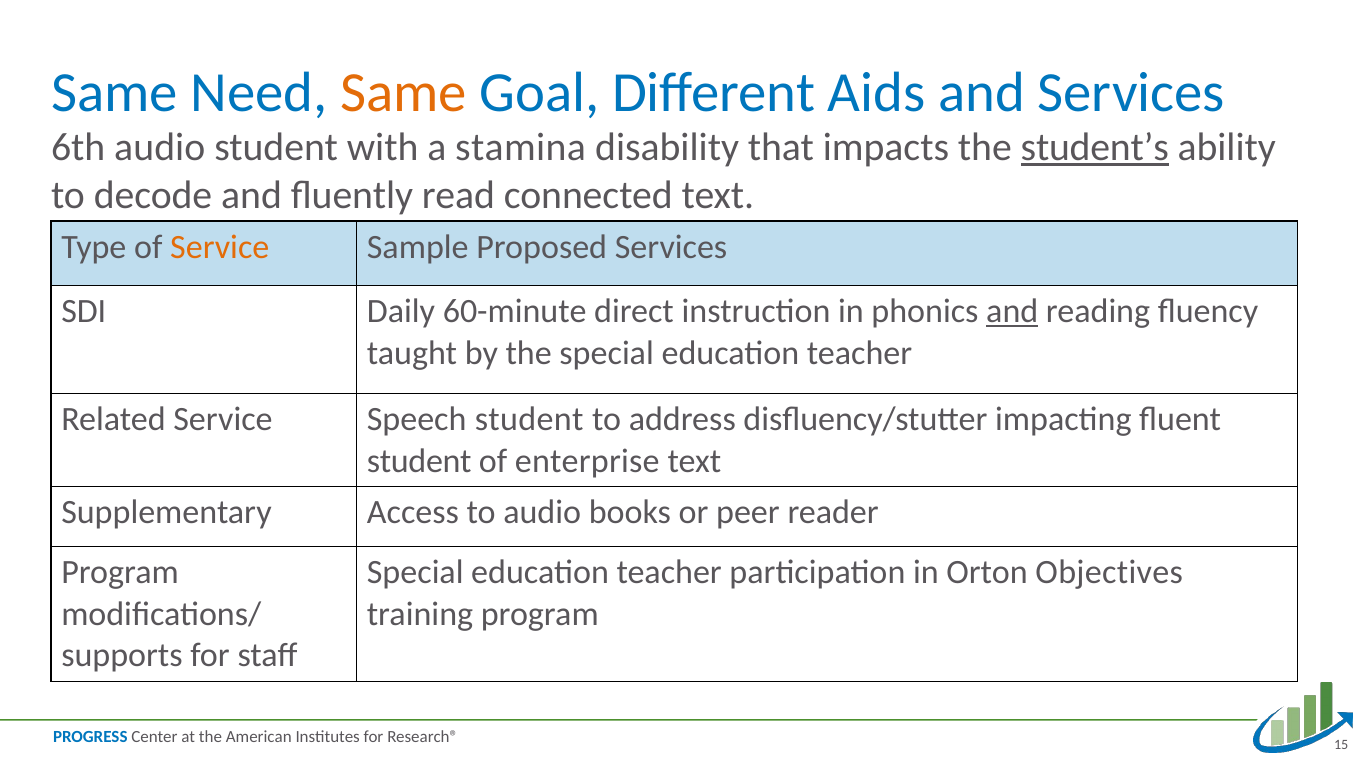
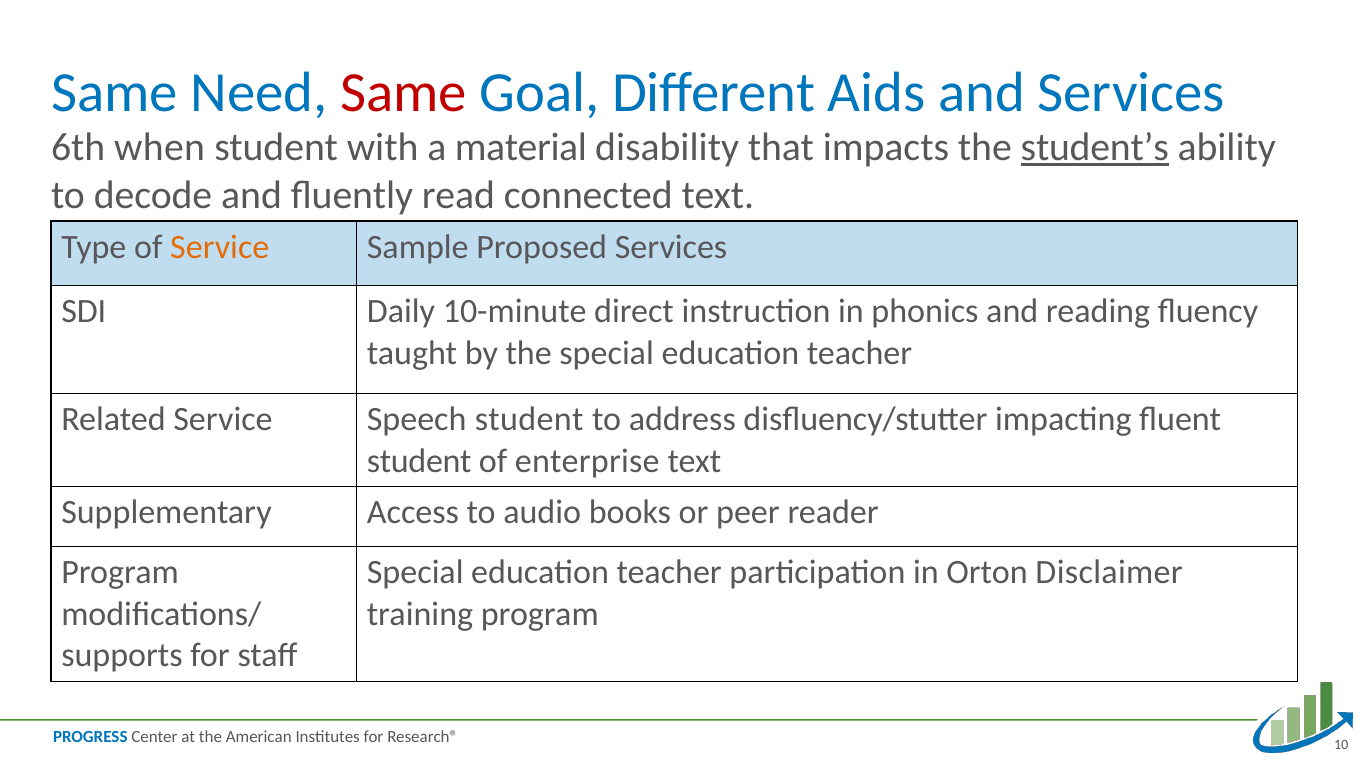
Same colour: orange -> red (403, 93)
6th audio: audio -> when (160, 147)
stamina: stamina -> material (521, 147)
60-minute: 60-minute -> 10-minute (515, 312)
and underline: present -> none (1012, 312)
Objectives: Objectives -> Disclaimer (1109, 573)
15: 15 -> 10 (1341, 745)
